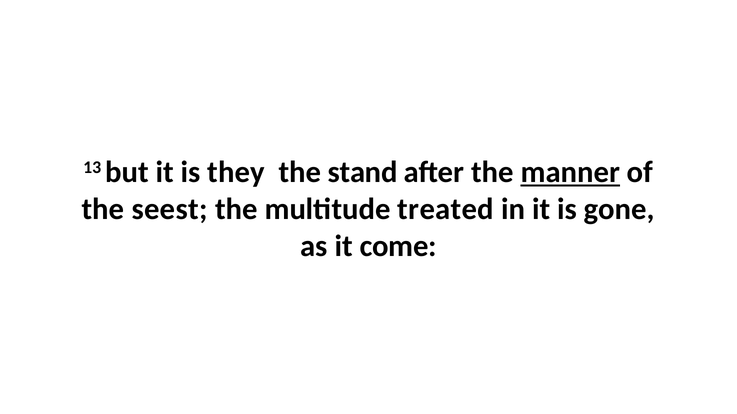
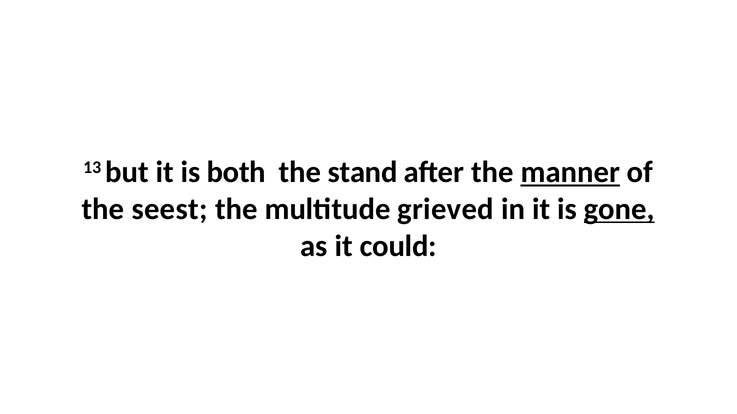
they: they -> both (236, 173)
treated: treated -> grieved (446, 209)
gone underline: none -> present (619, 209)
come: come -> could (398, 246)
